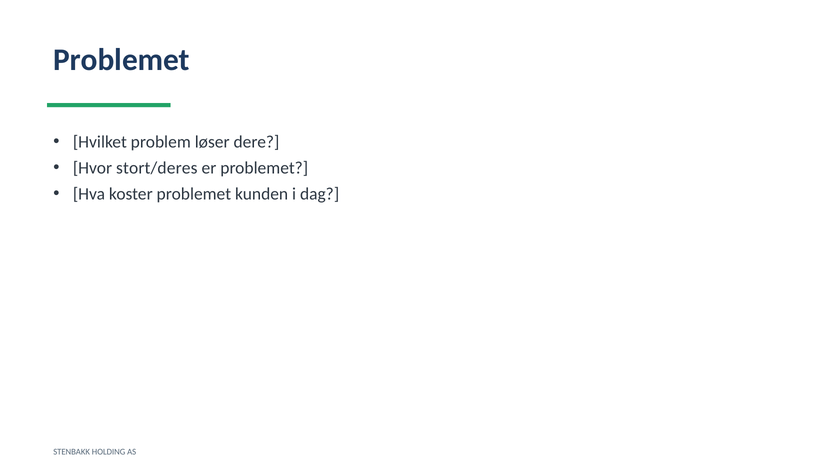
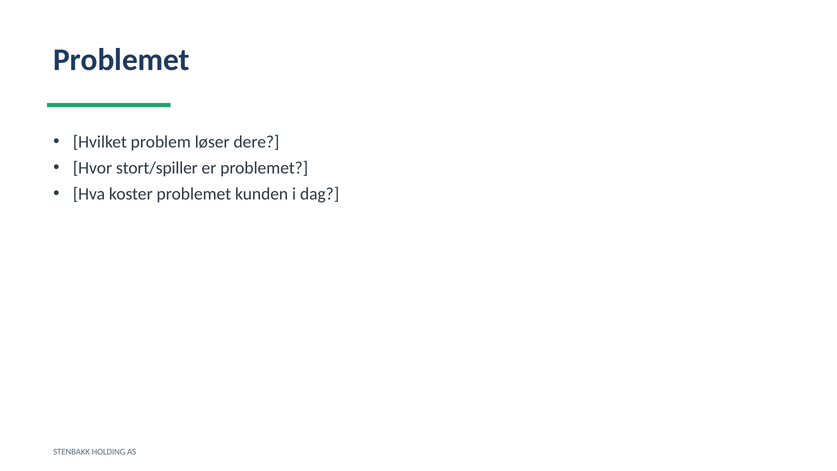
stort/deres: stort/deres -> stort/spiller (157, 168)
